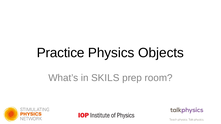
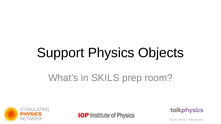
Practice: Practice -> Support (61, 53)
